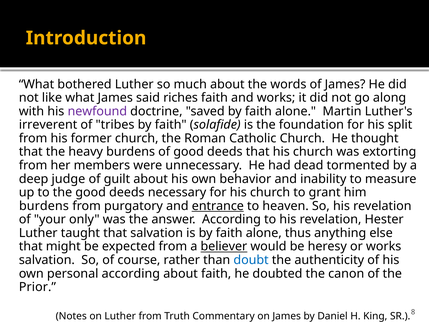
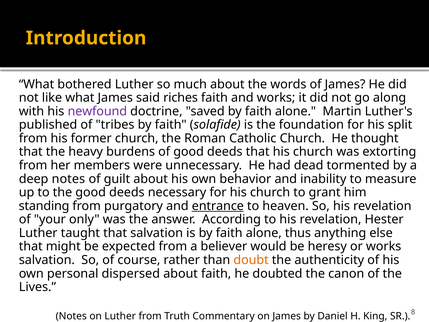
irreverent: irreverent -> published (48, 125)
deep judge: judge -> notes (68, 179)
burdens: burdens -> standing (44, 206)
believer underline: present -> none (224, 246)
doubt colour: blue -> orange (251, 260)
personal according: according -> dispersed (131, 273)
Prior: Prior -> Lives (37, 287)
